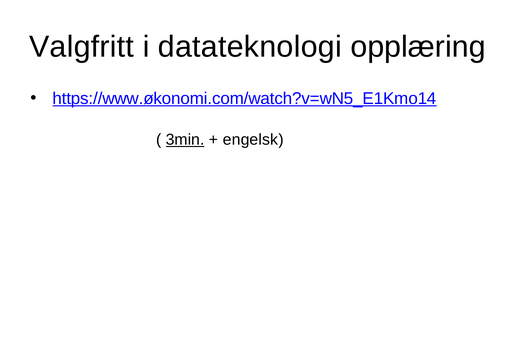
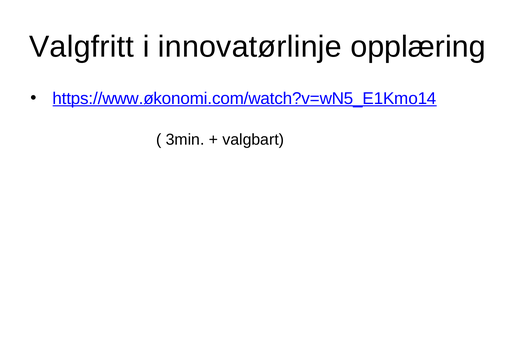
datateknologi: datateknologi -> innovatørlinje (250, 47)
3min underline: present -> none (185, 140)
engelsk: engelsk -> valgbart (253, 140)
